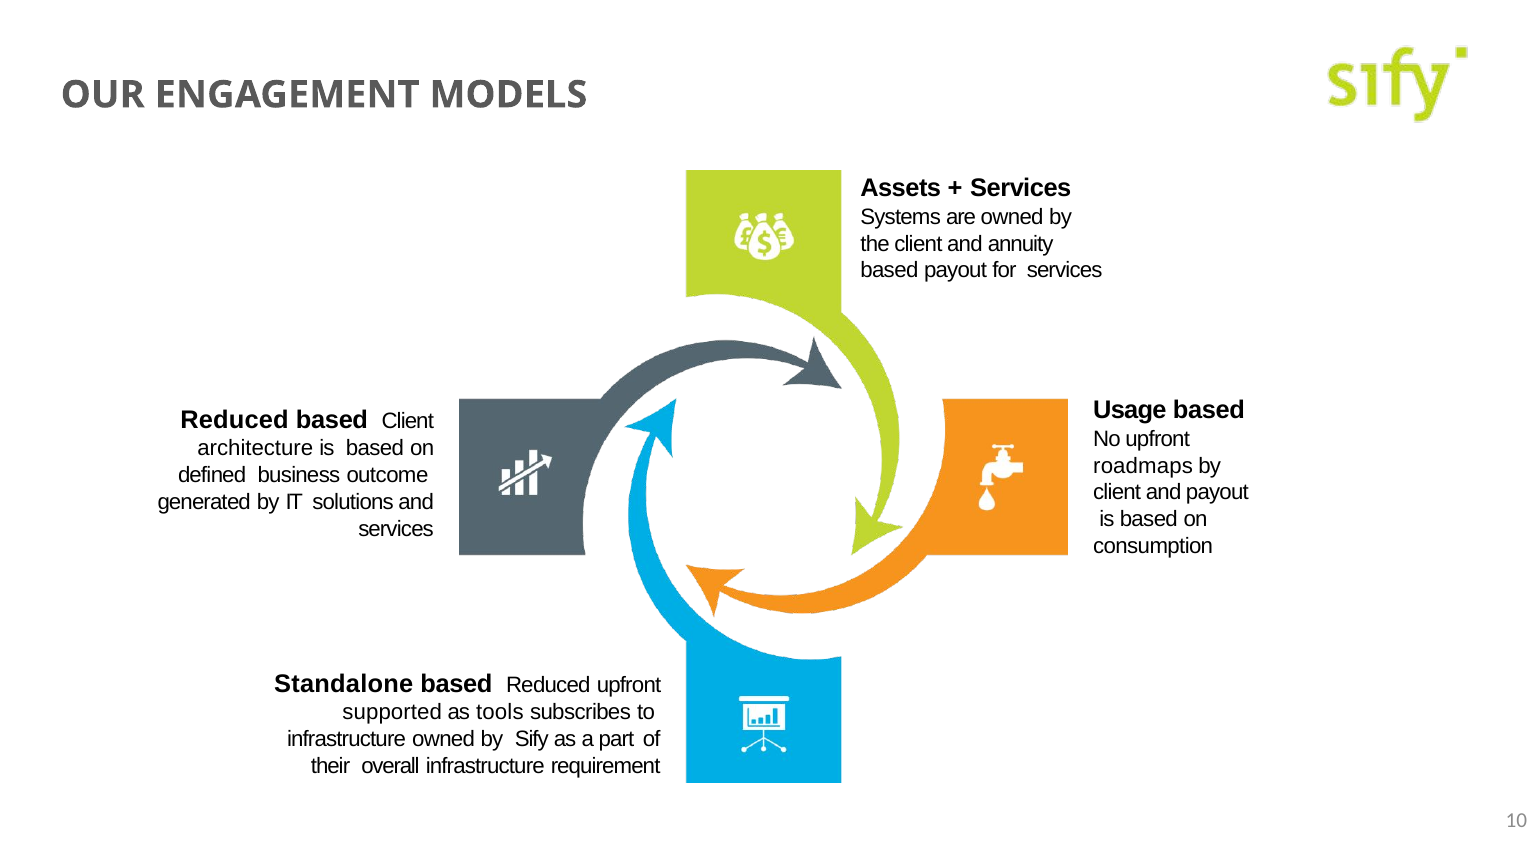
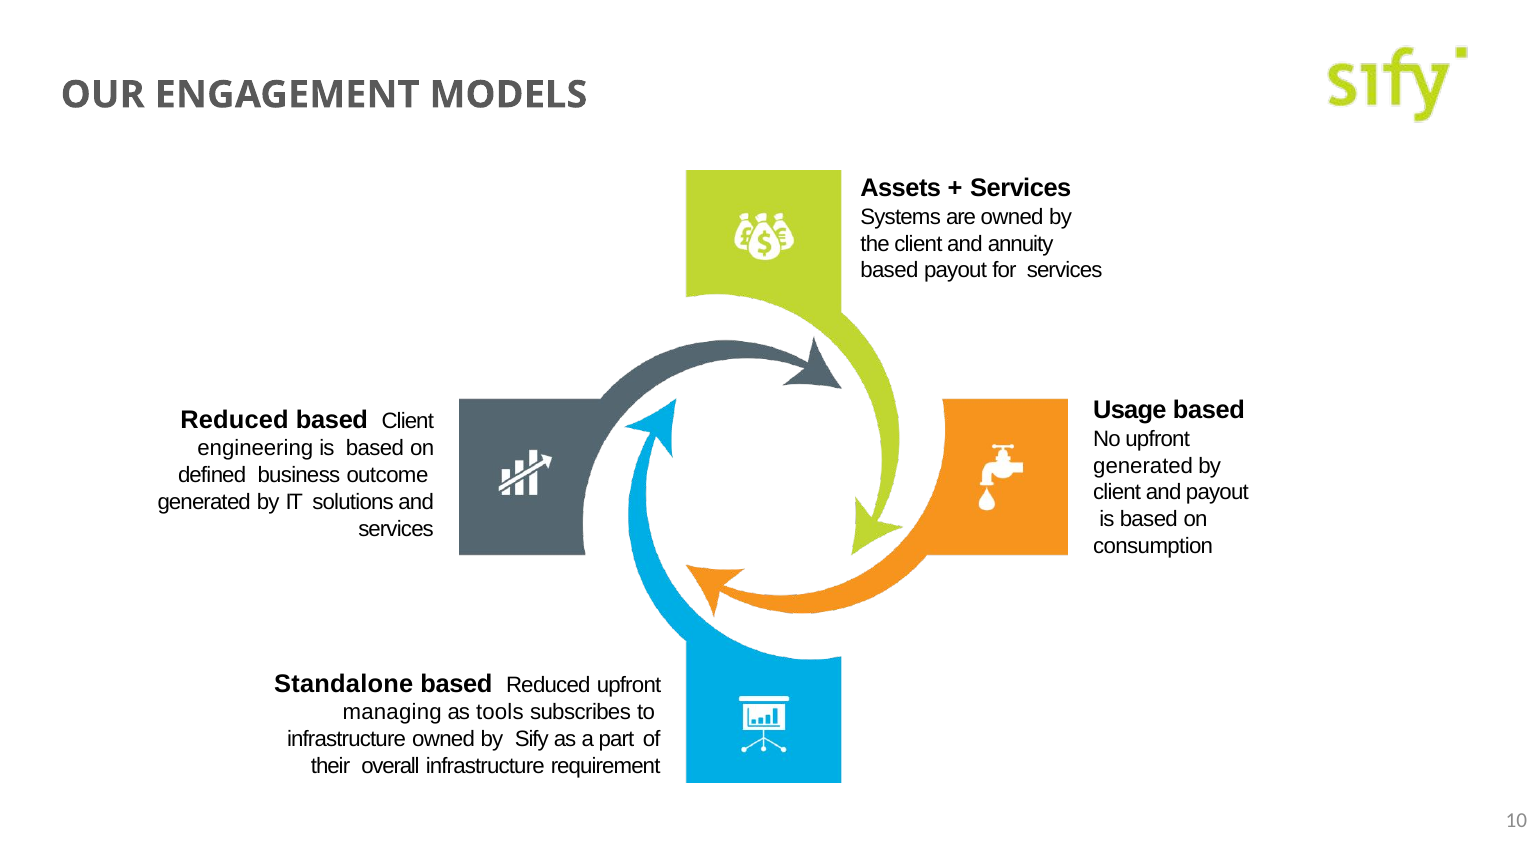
architecture: architecture -> engineering (255, 448)
roadmaps: roadmaps -> generated (1143, 466)
supported: supported -> managing (392, 713)
